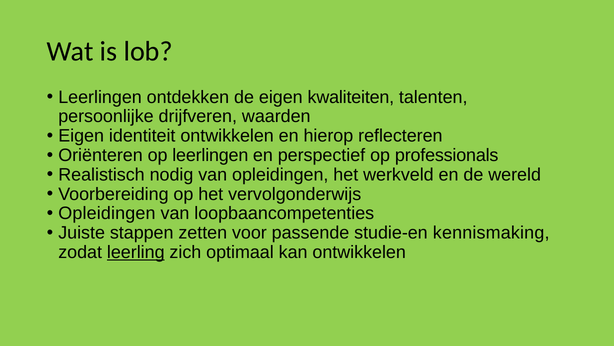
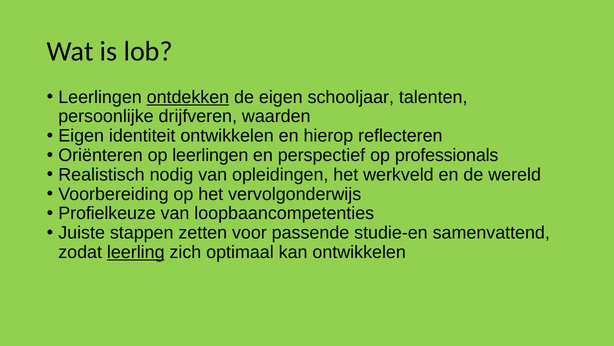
ontdekken underline: none -> present (188, 97)
kwaliteiten: kwaliteiten -> schooljaar (351, 97)
Opleidingen: Opleidingen -> Profielkeuze (107, 213)
kennismaking: kennismaking -> samenvattend (491, 232)
